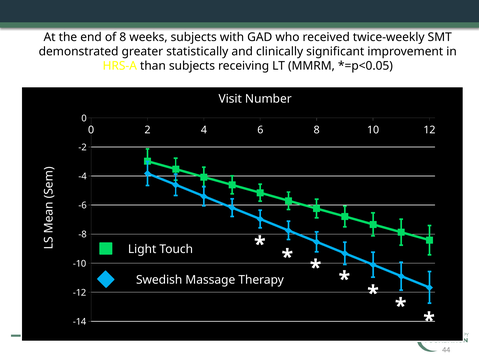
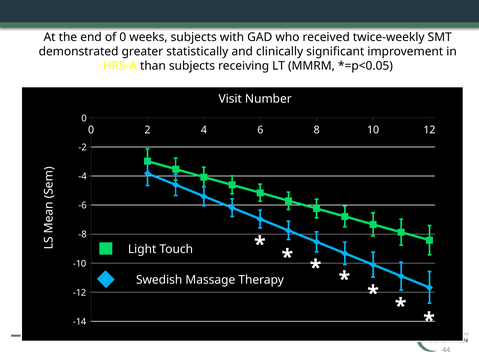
of 8: 8 -> 0 (123, 37)
